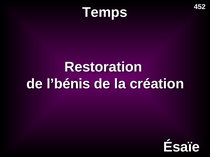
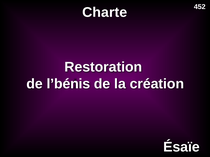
Temps: Temps -> Charte (105, 12)
